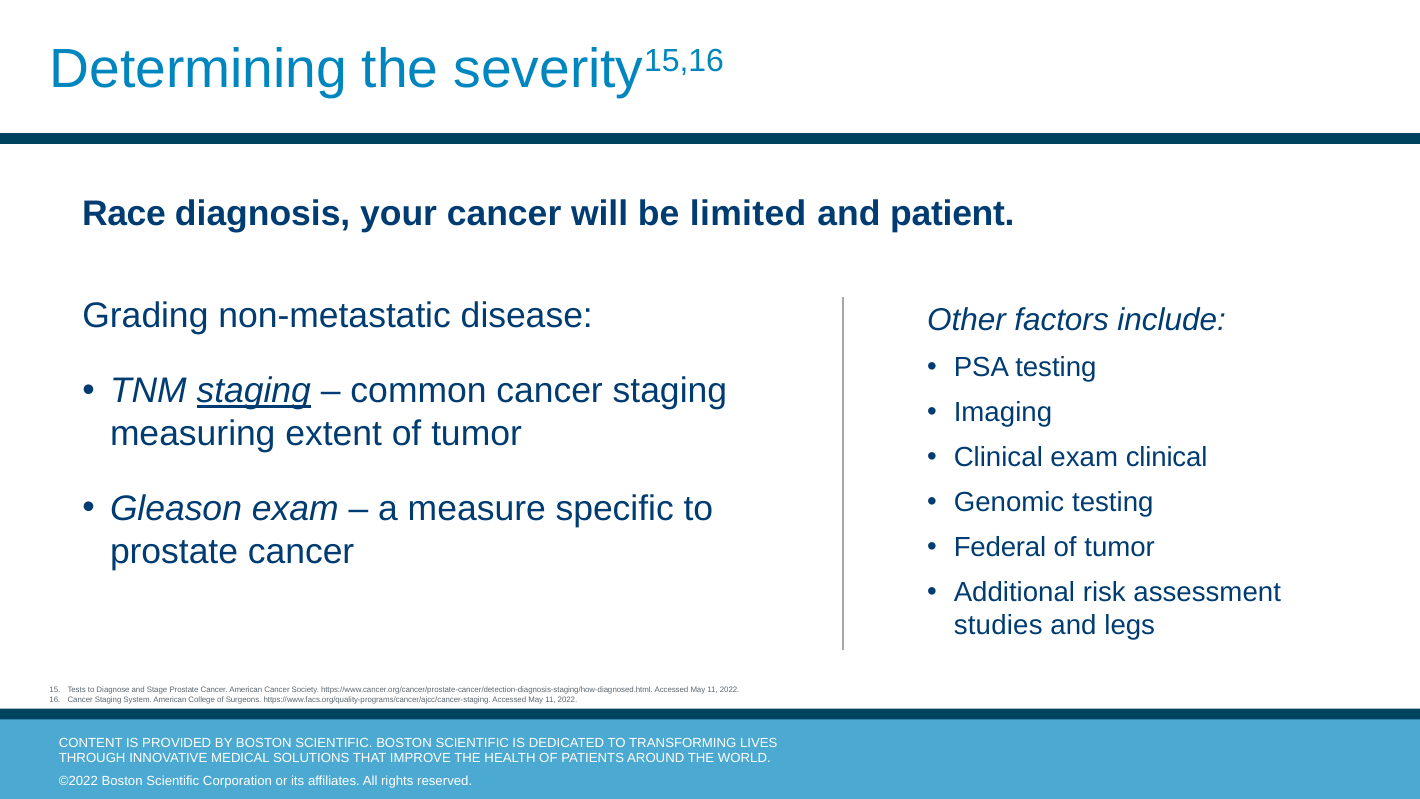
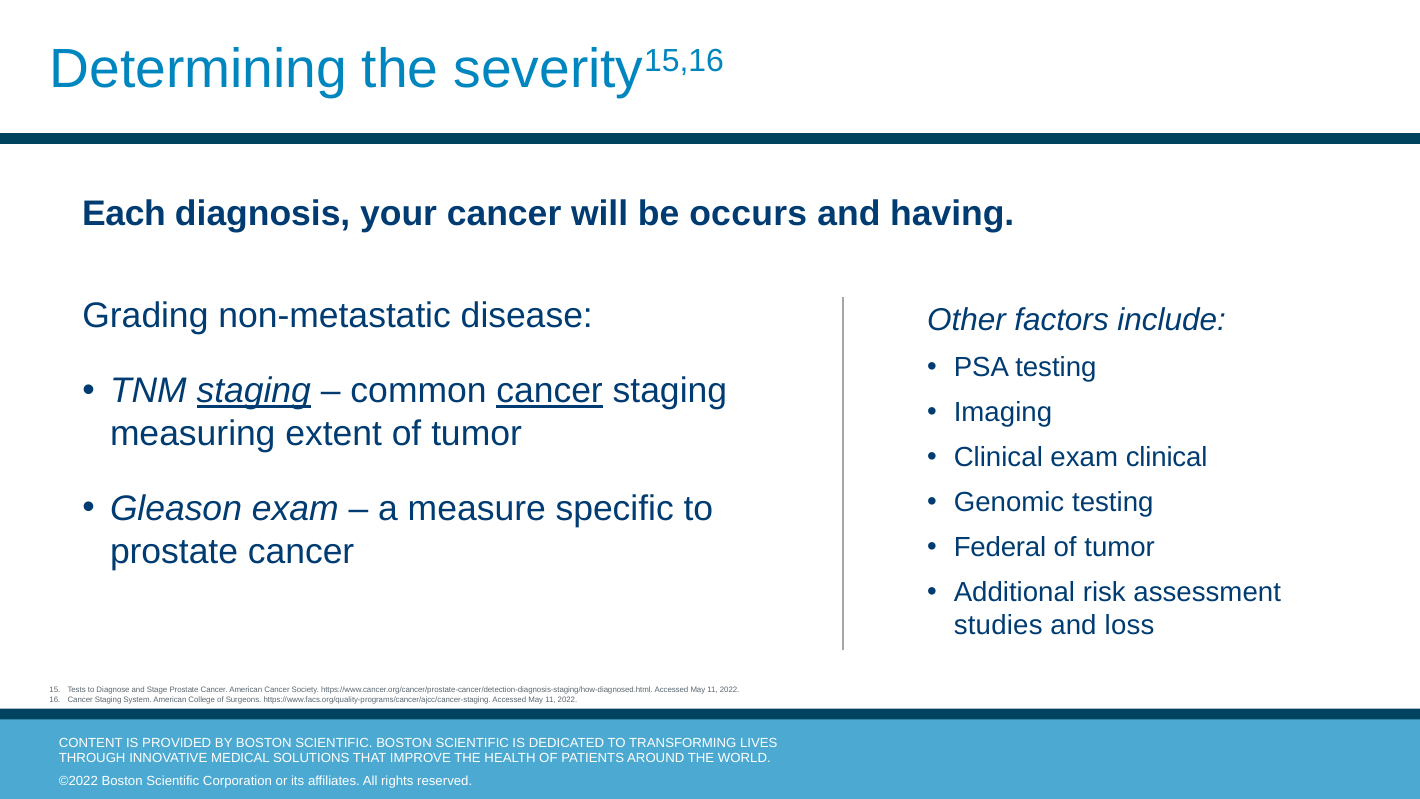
Race: Race -> Each (124, 214)
limited: limited -> occurs (748, 214)
patient: patient -> having (952, 214)
cancer underline: none -> present (550, 391)
legs: legs -> loss (1130, 626)
